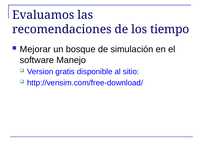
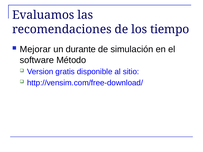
bosque: bosque -> durante (81, 49)
Manejo: Manejo -> Método (71, 60)
